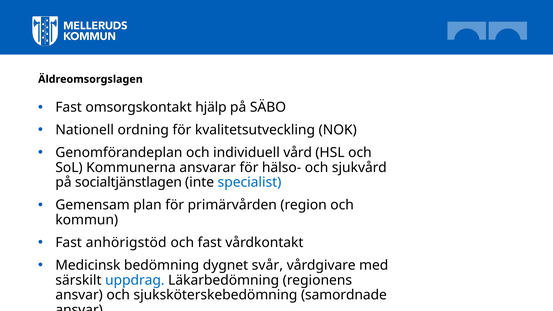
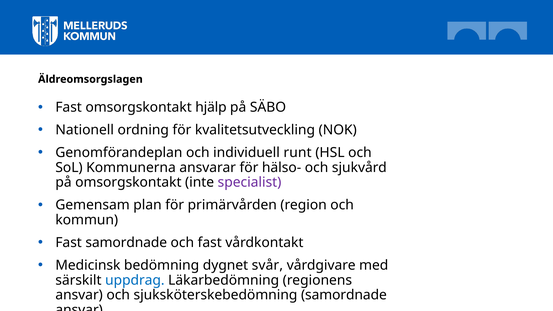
vård: vård -> runt (298, 153)
på socialtjänstlagen: socialtjänstlagen -> omsorgskontakt (128, 182)
specialist colour: blue -> purple (249, 182)
Fast anhörigstöd: anhörigstöd -> samordnade (126, 243)
